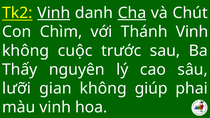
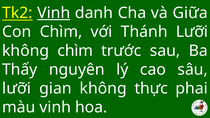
Cha underline: present -> none (132, 13)
Chút: Chút -> Giữa (190, 13)
Thánh Vinh: Vinh -> Lưỡi (192, 32)
không cuộc: cuộc -> chìm (75, 51)
giúp: giúp -> thực (151, 89)
